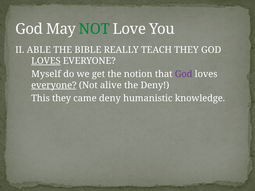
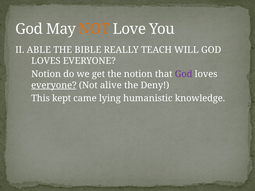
NOT colour: green -> orange (94, 29)
TEACH THEY: THEY -> WILL (186, 50)
LOVES underline: present -> none (46, 61)
Myself: Myself -> Notion (46, 74)
This they: they -> kept (62, 98)
came deny: deny -> lying (110, 98)
